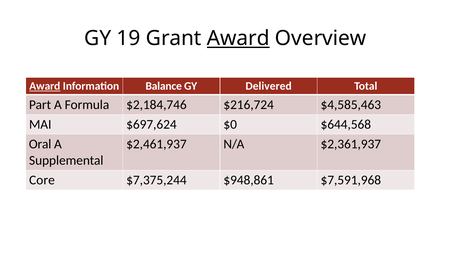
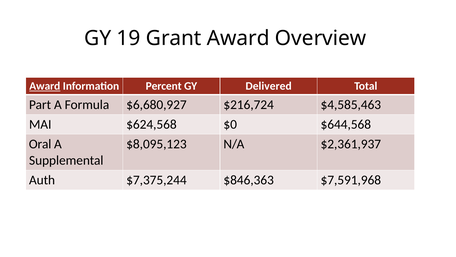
Award underline: present -> none (238, 38)
Balance: Balance -> Percent (164, 86)
$2,184,746: $2,184,746 -> $6,680,927 (156, 105)
$697,624: $697,624 -> $624,568 (151, 124)
$2,461,937: $2,461,937 -> $8,095,123 (156, 144)
Core: Core -> Auth (42, 180)
$948,861: $948,861 -> $846,363 (249, 180)
